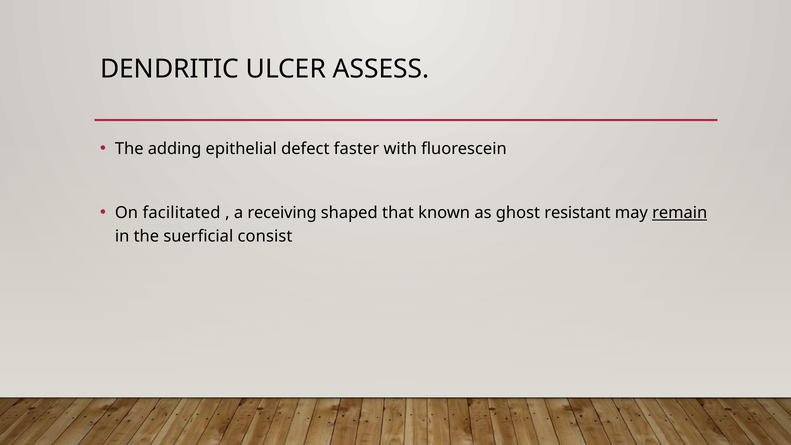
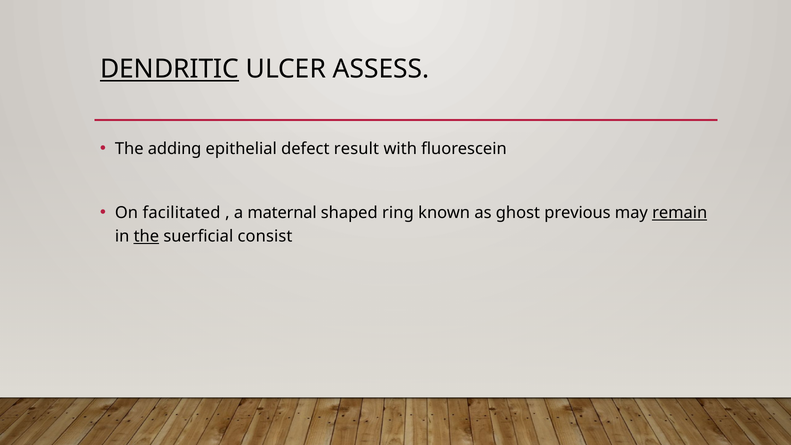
DENDRITIC underline: none -> present (169, 69)
faster: faster -> result (356, 149)
receiving: receiving -> maternal (282, 213)
that: that -> ring (398, 213)
resistant: resistant -> previous (577, 213)
the underline: none -> present (146, 236)
